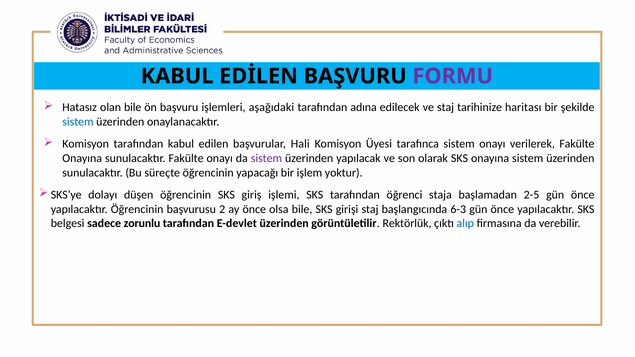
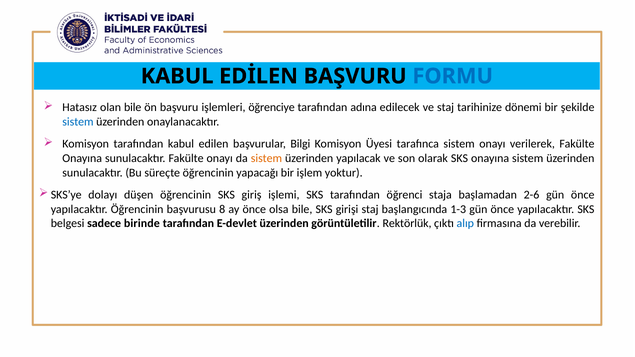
FORMU colour: purple -> blue (453, 76)
aşağıdaki: aşağıdaki -> öğrenciye (272, 108)
haritası: haritası -> dönemi (523, 108)
Hali: Hali -> Bilgi (300, 144)
sistem colour: purple -> orange (266, 158)
2-5: 2-5 -> 2-6 (532, 195)
2: 2 -> 8 (222, 209)
6-3: 6-3 -> 1-3 (458, 209)
zorunlu: zorunlu -> birinde (142, 224)
